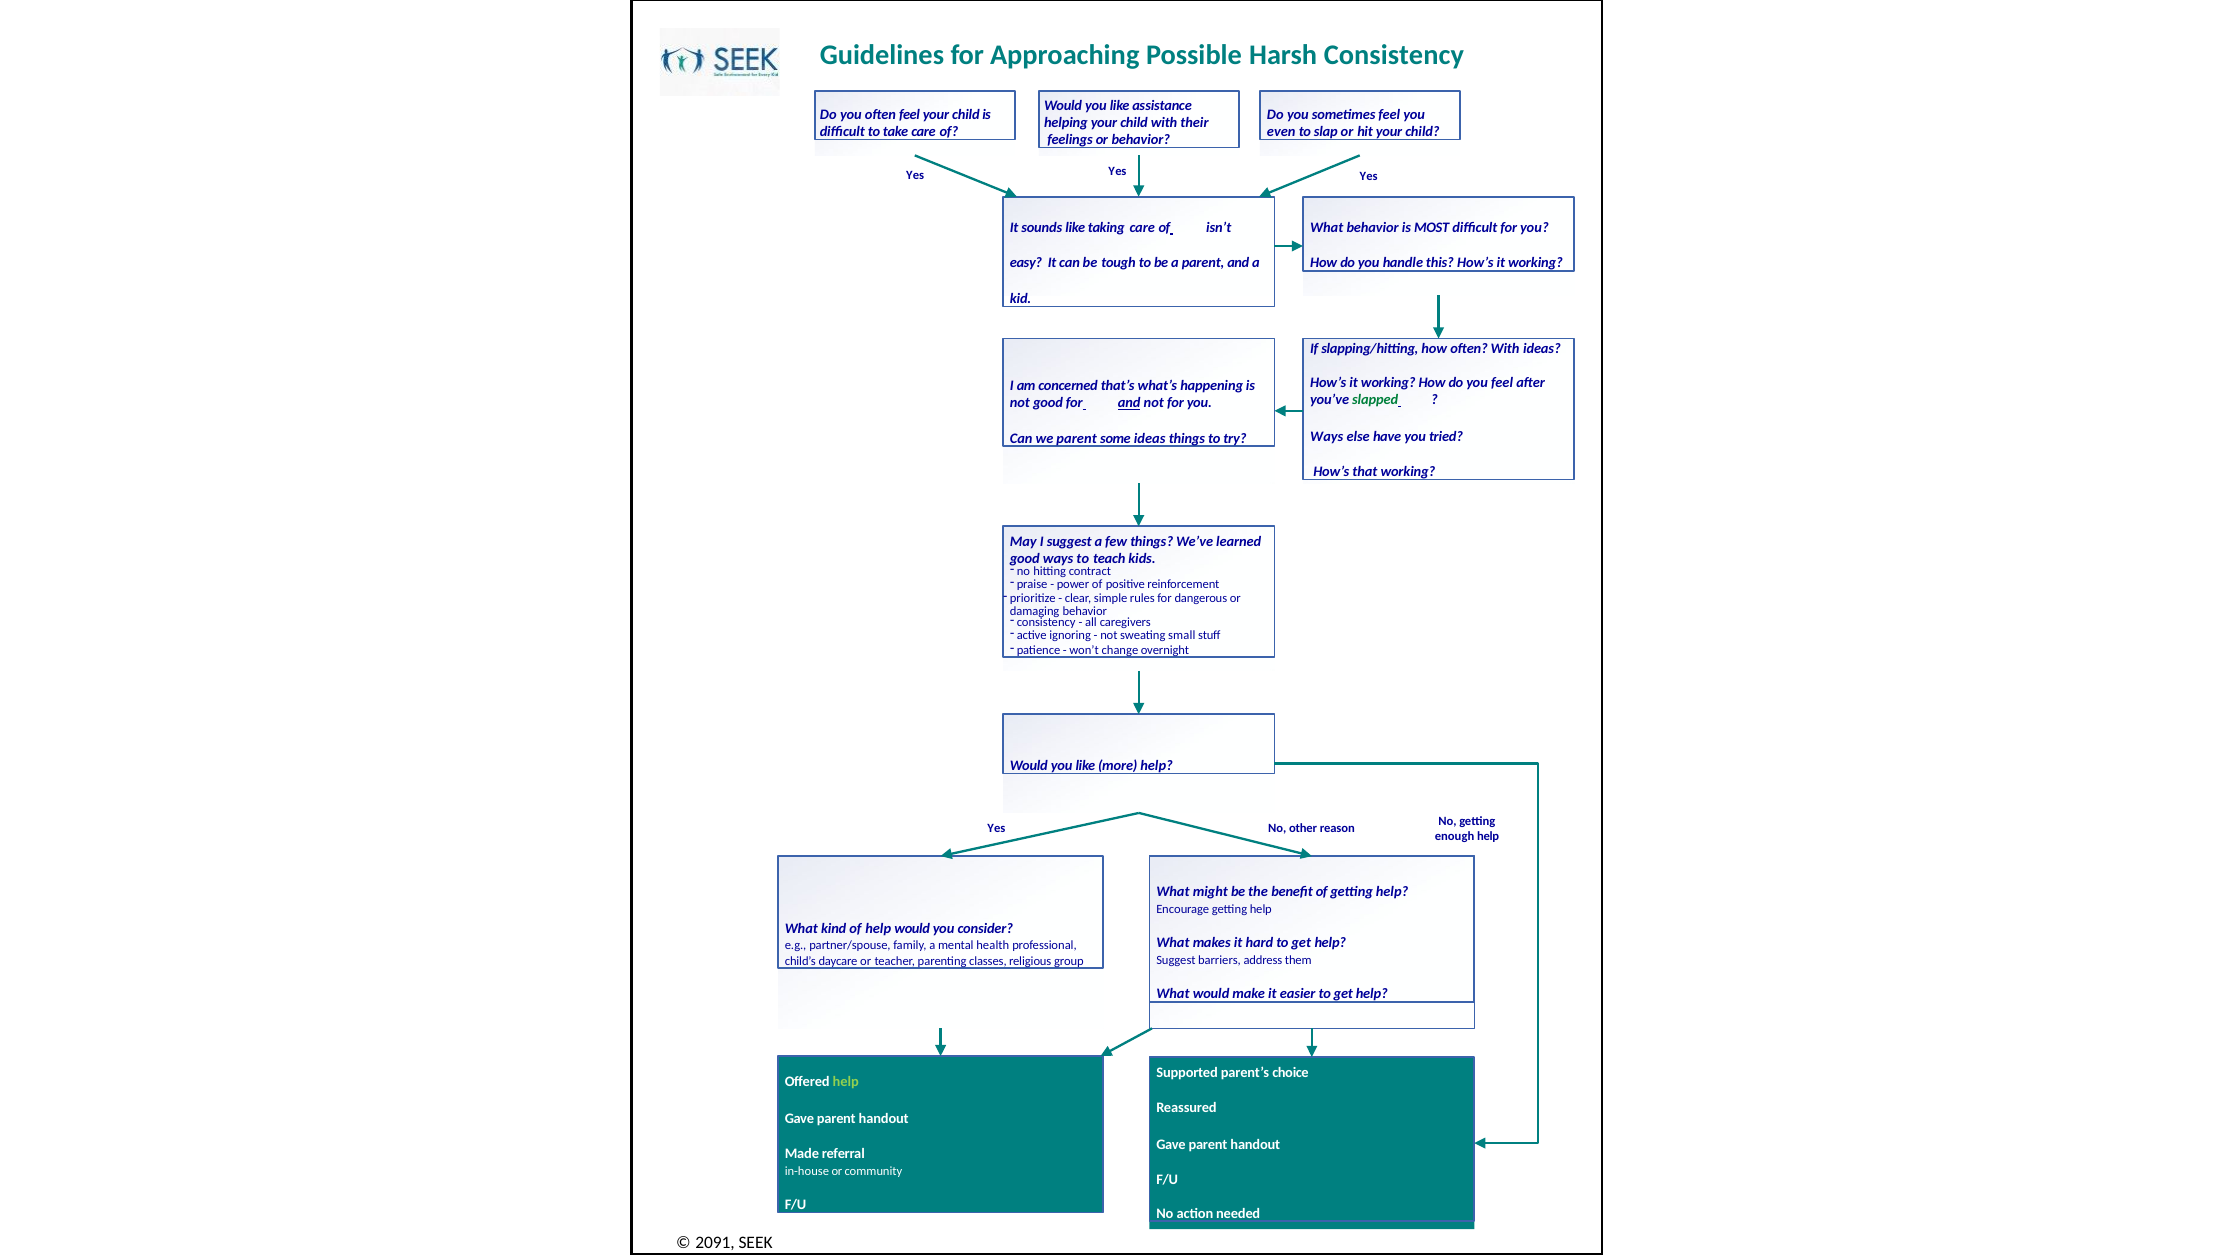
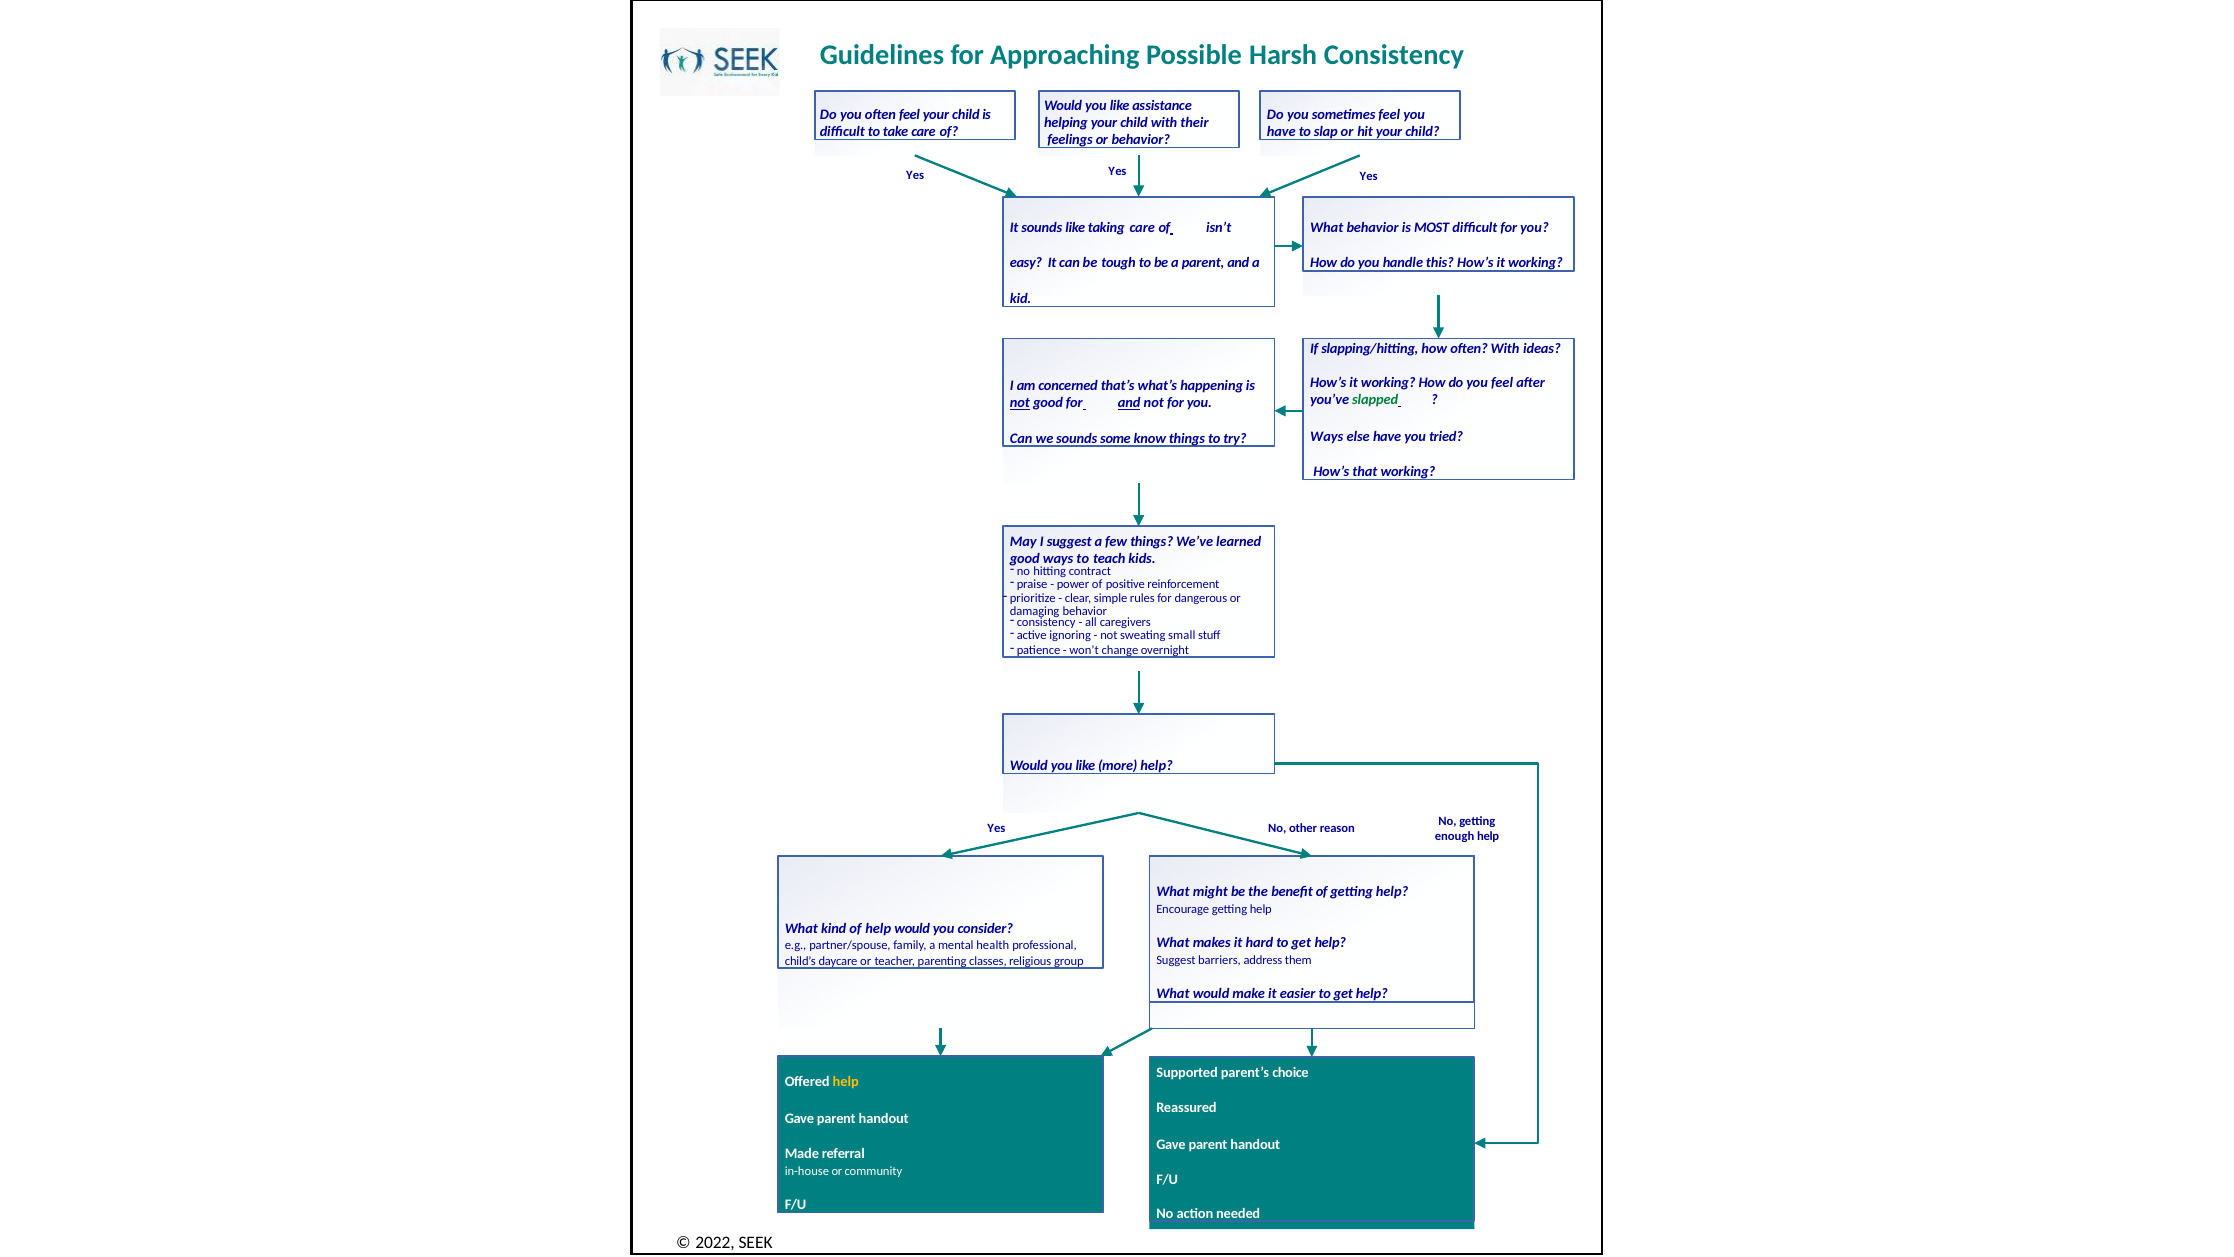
even: even -> have (1281, 132)
not underline: none -> present (1020, 403)
we parent: parent -> sounds (1077, 438)
some ideas: ideas -> know (1150, 438)
help colour: light green -> yellow (846, 1081)
2091: 2091 -> 2022 (715, 1242)
